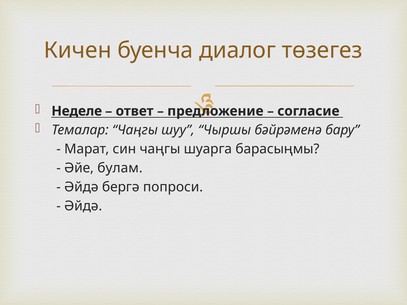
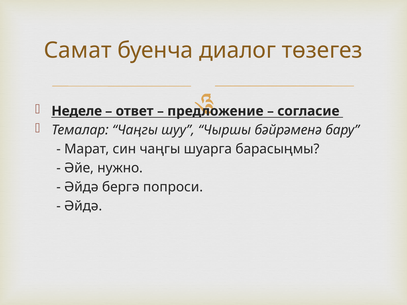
Кичен: Кичен -> Самат (78, 50)
булам: булам -> нужно (120, 168)
